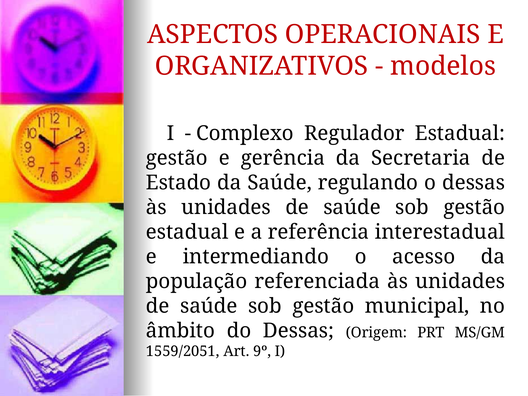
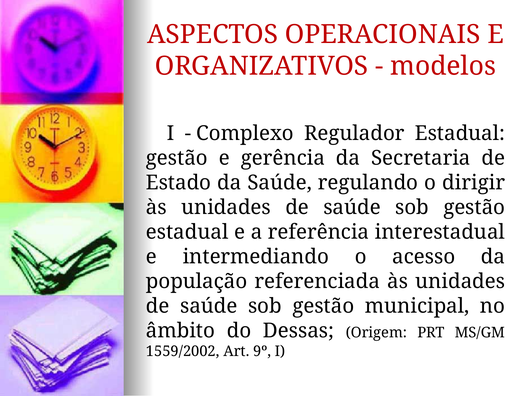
o dessas: dessas -> dirigir (474, 183)
1559/2051: 1559/2051 -> 1559/2002 (183, 351)
